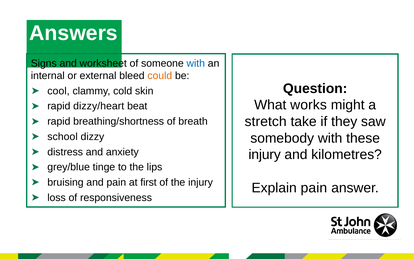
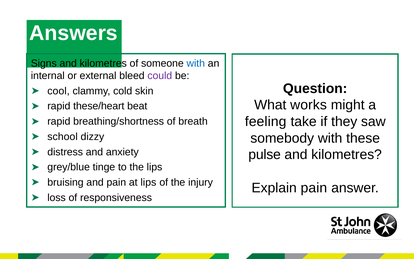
Signs and worksheet: worksheet -> kilometres (103, 63)
could colour: orange -> purple (160, 76)
dizzy/heart: dizzy/heart -> these/heart (99, 106)
stretch: stretch -> feeling (266, 122)
injury: injury -> pulse (265, 155)
at first: first -> lips (148, 182)
